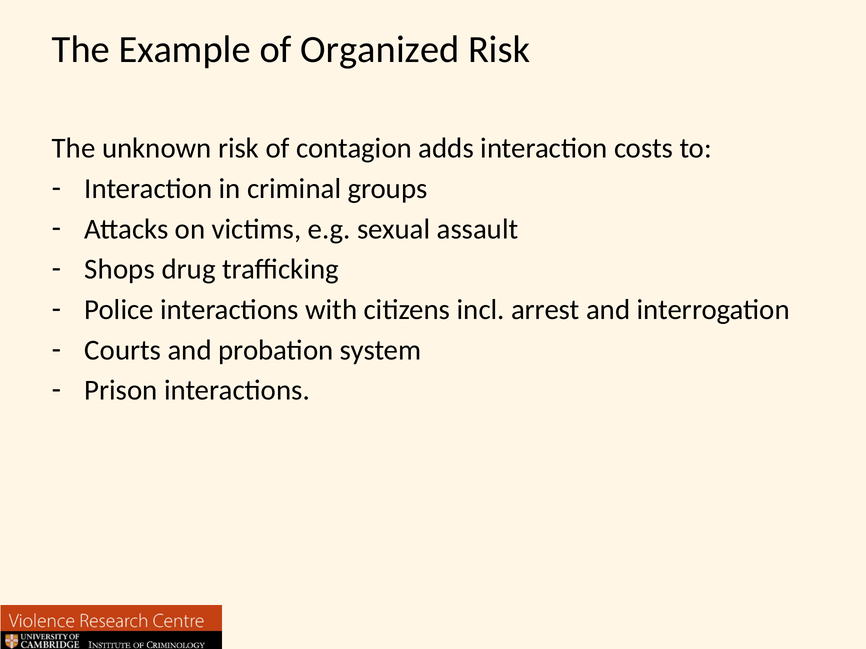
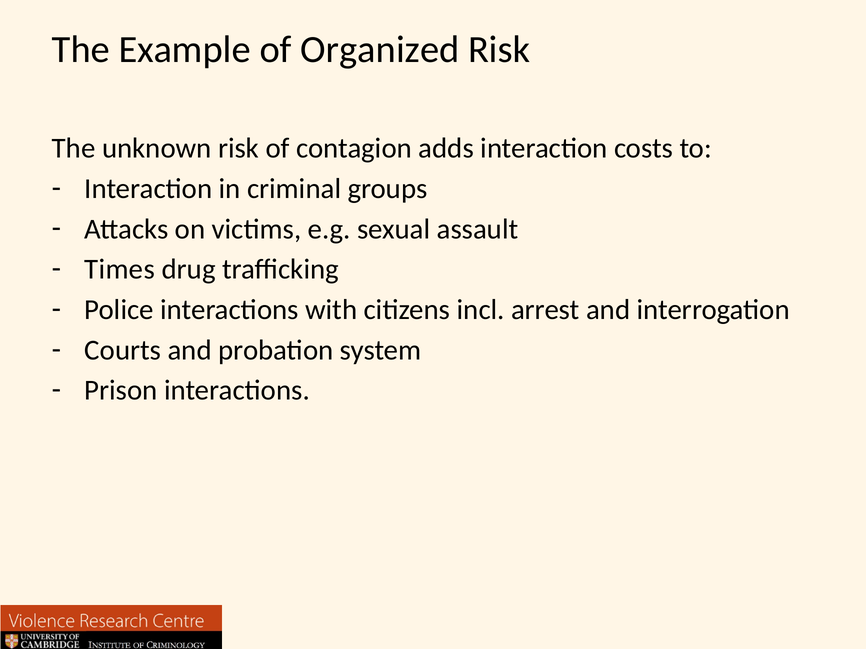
Shops: Shops -> Times (120, 270)
